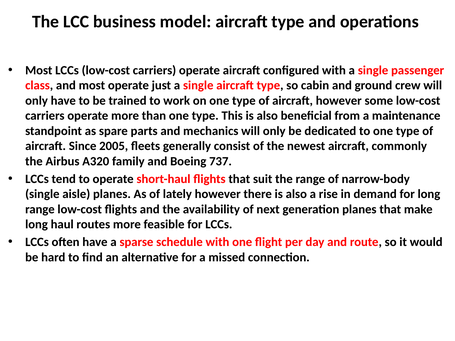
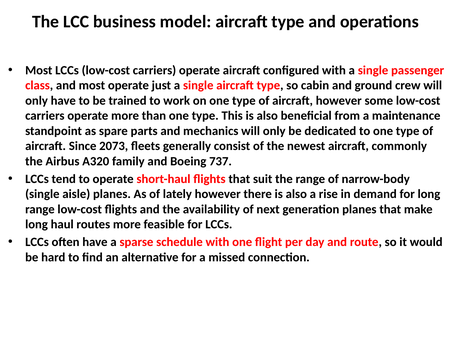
2005: 2005 -> 2073 (114, 146)
